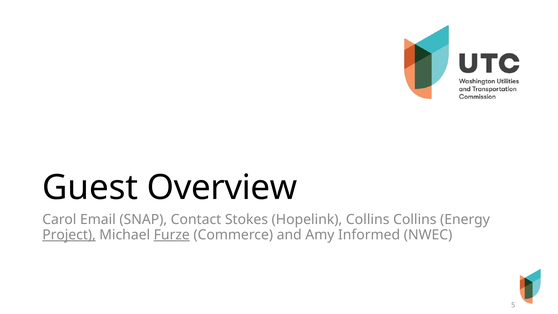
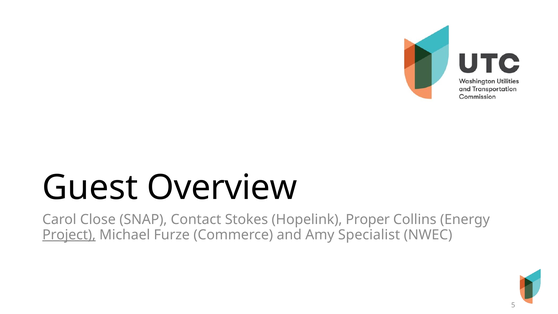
Email: Email -> Close (98, 220)
Hopelink Collins: Collins -> Proper (368, 220)
Furze underline: present -> none (172, 235)
Informed: Informed -> Specialist (369, 235)
